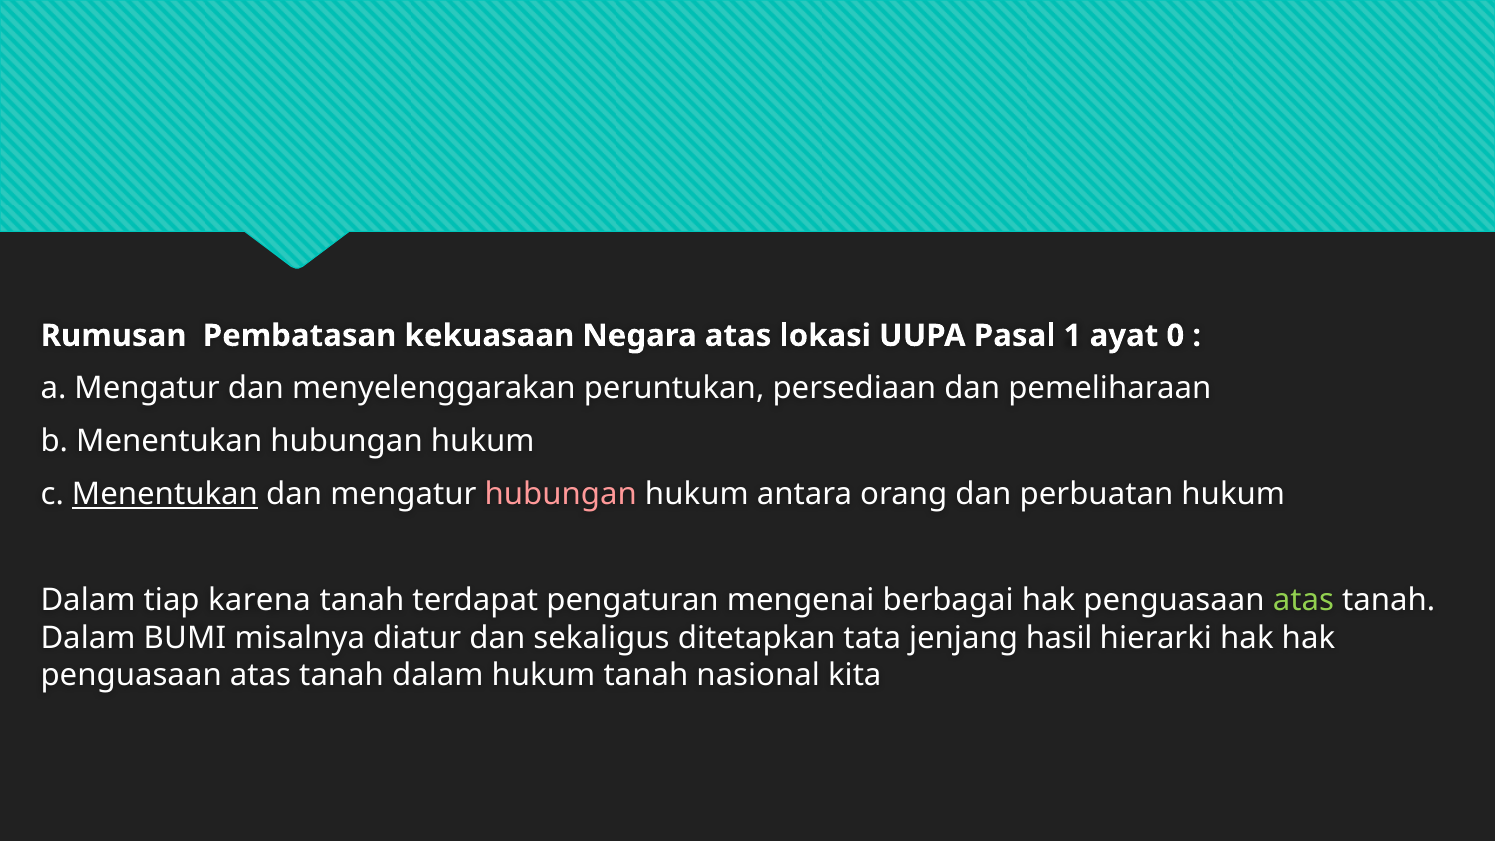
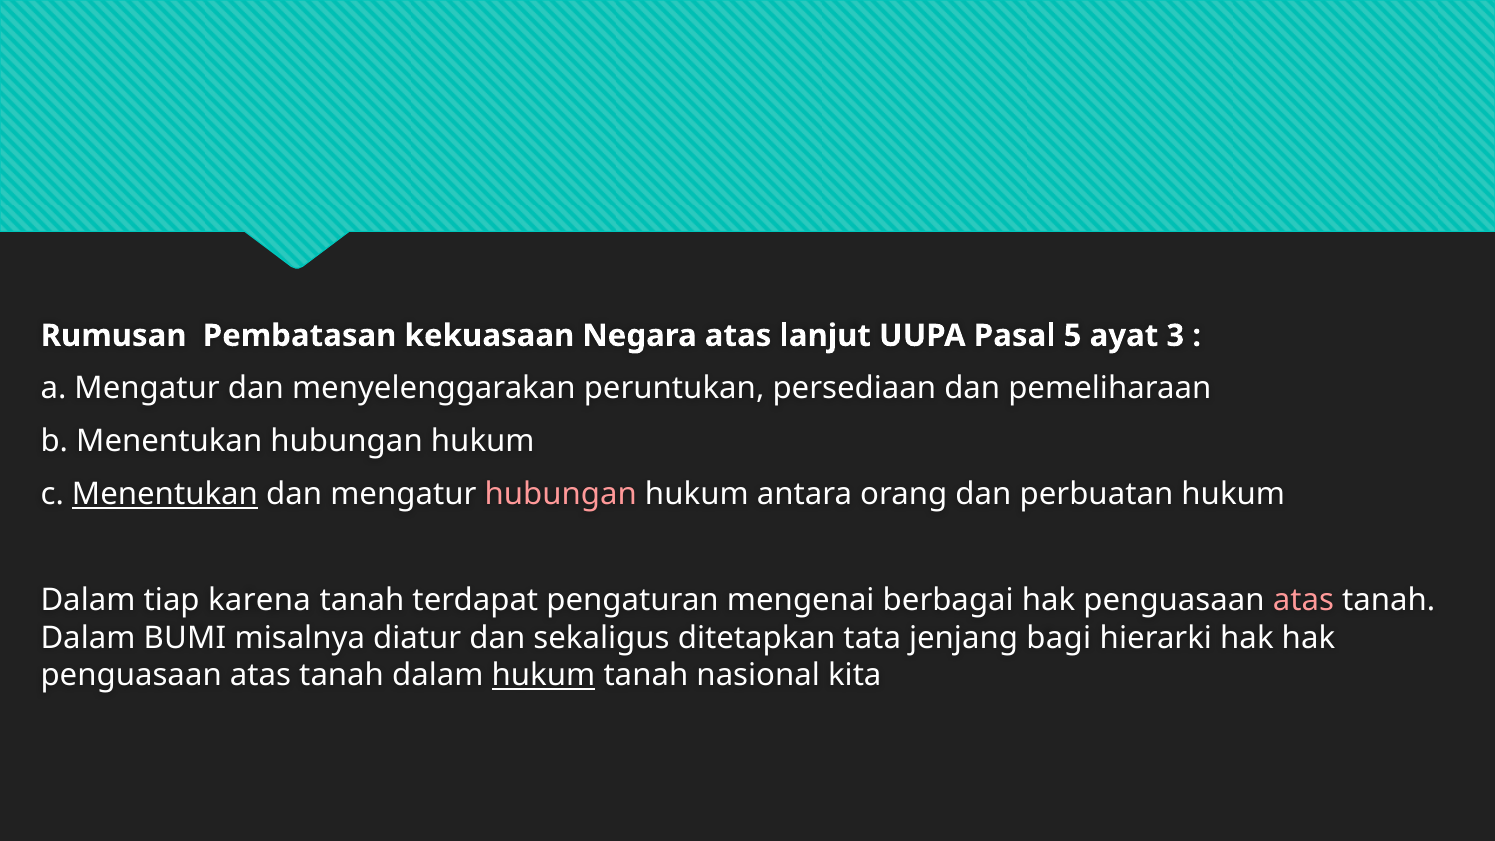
lokasi: lokasi -> lanjut (825, 336)
1: 1 -> 5 (1073, 336)
0: 0 -> 3 (1175, 336)
atas colour: light green -> pink (1303, 601)
hasil: hasil -> bagi (1059, 638)
hukum underline: none -> present (543, 675)
